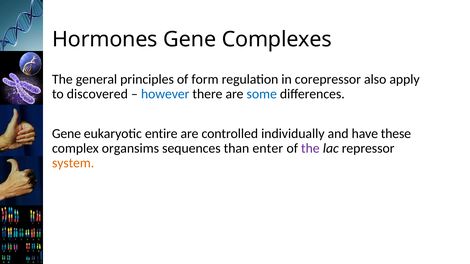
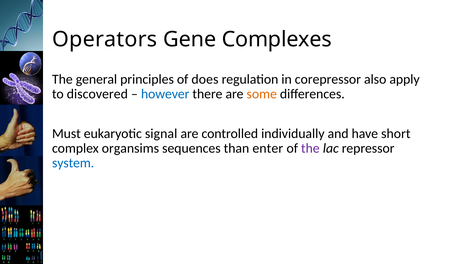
Hormones: Hormones -> Operators (105, 39)
form: form -> does (205, 79)
some colour: blue -> orange (262, 94)
Gene: Gene -> Must (66, 134)
entire: entire -> signal (161, 134)
these: these -> short (396, 134)
system colour: orange -> blue (73, 163)
